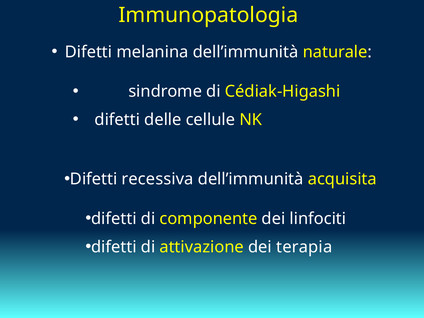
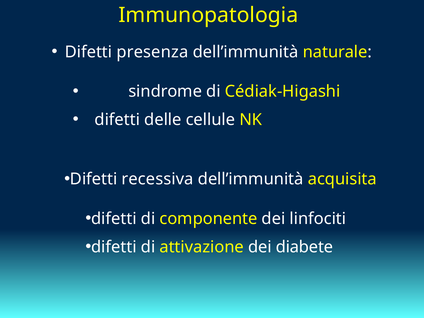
melanina: melanina -> presenza (152, 52)
terapia: terapia -> diabete (304, 247)
